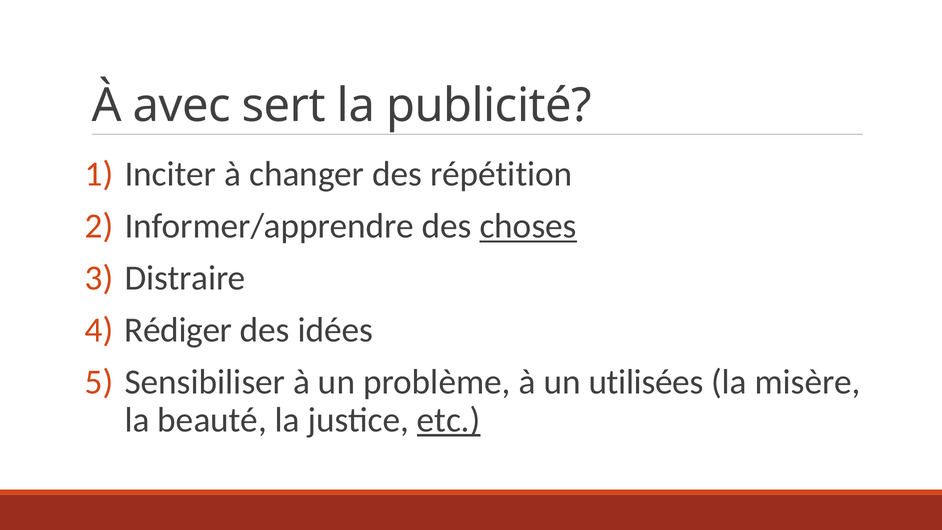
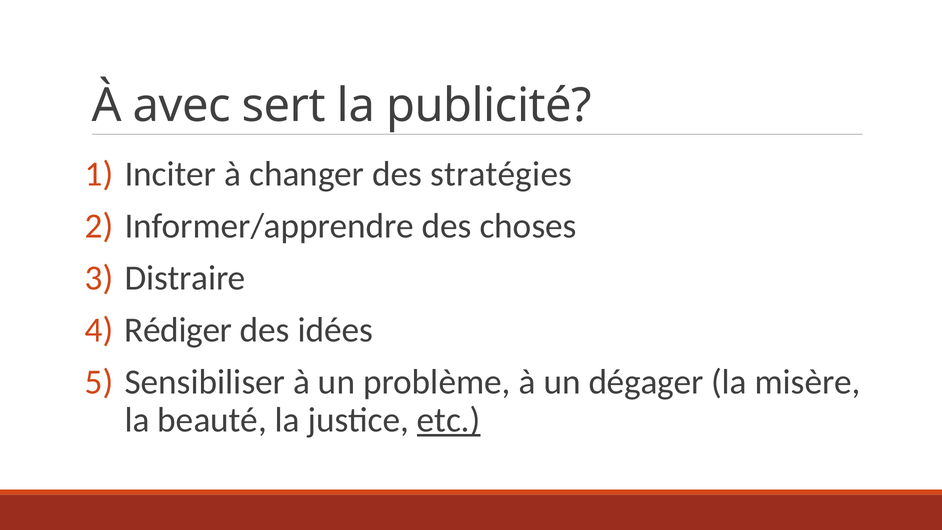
répétition: répétition -> stratégies (501, 174)
choses underline: present -> none (528, 226)
utilisées: utilisées -> dégager (646, 382)
